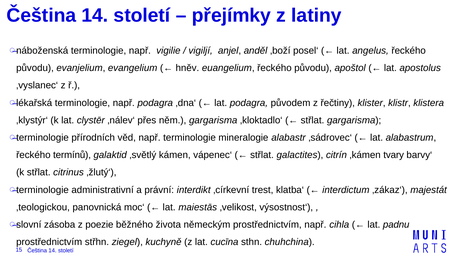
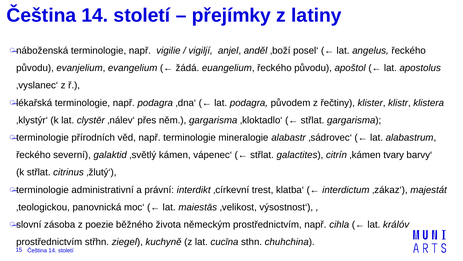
hněv: hněv -> žádá (187, 68)
termínů: termínů -> severní (72, 155)
padnu: padnu -> králóv (396, 224)
